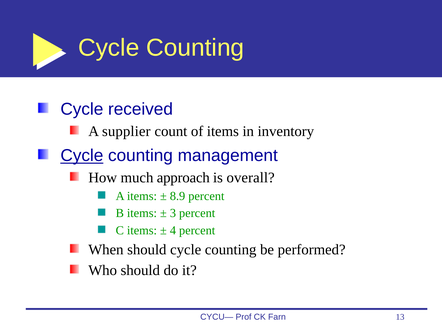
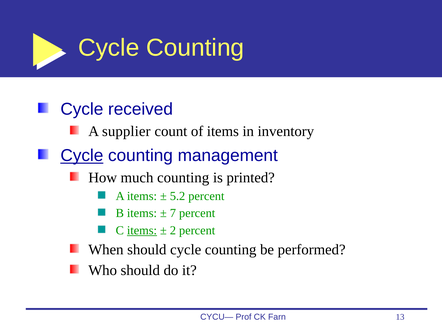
much approach: approach -> counting (183, 178)
overall: overall -> printed (251, 178)
8.9: 8.9 -> 5.2 (178, 196)
3: 3 -> 7 (173, 214)
items underline: none -> present (142, 231)
4: 4 -> 2 (173, 231)
